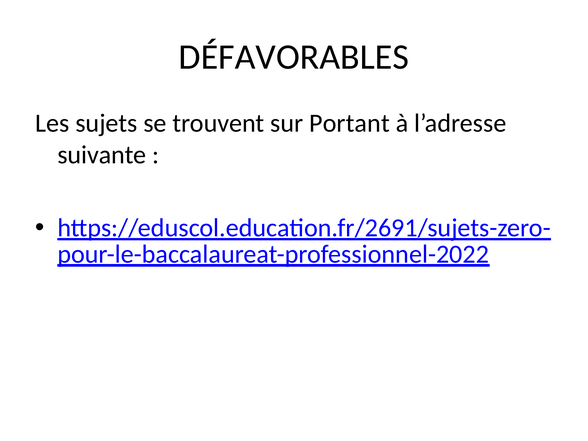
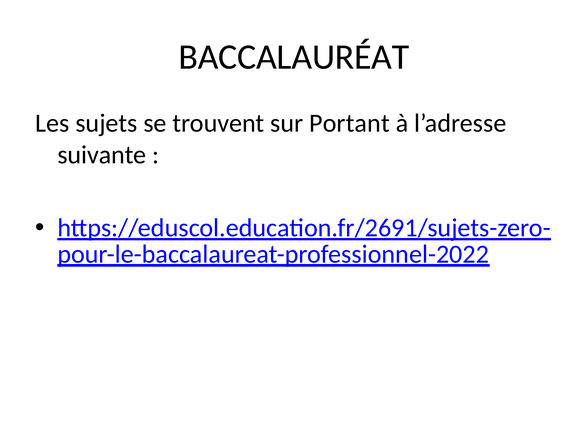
DÉFAVORABLES: DÉFAVORABLES -> BACCALAURÉAT (294, 57)
